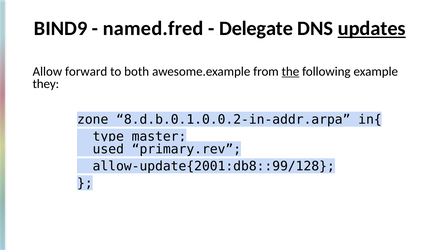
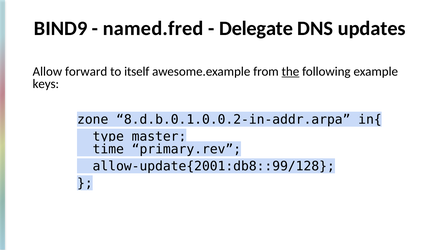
updates underline: present -> none (372, 29)
both: both -> itself (137, 71)
they: they -> keys (46, 84)
used: used -> time (108, 149)
